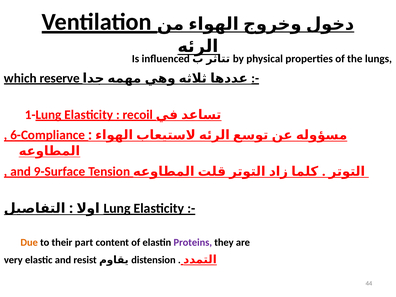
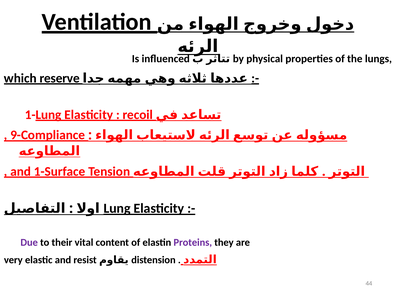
6-Compliance: 6-Compliance -> 9-Compliance (48, 135)
9-Surface: 9-Surface -> 1-Surface (60, 171)
Due colour: orange -> purple (29, 242)
part: part -> vital (84, 242)
